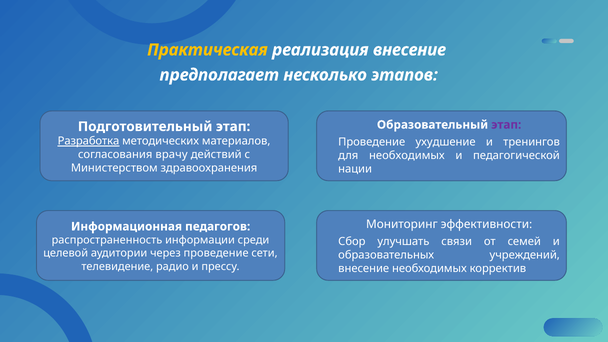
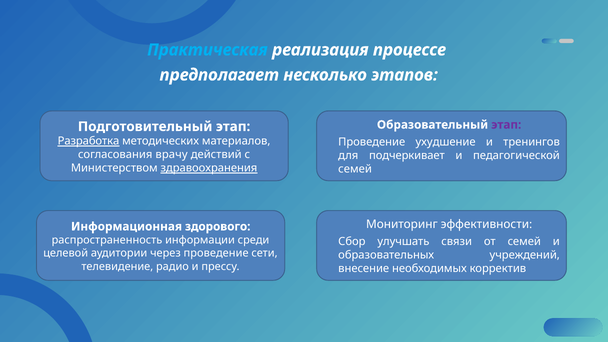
Практическая colour: yellow -> light blue (207, 50)
реализация внесение: внесение -> процессе (409, 50)
для необходимых: необходимых -> подчеркивает (407, 155)
здравоохранения underline: none -> present (209, 168)
нации: нации -> семей (355, 169)
педагогов: педагогов -> здорового (218, 227)
